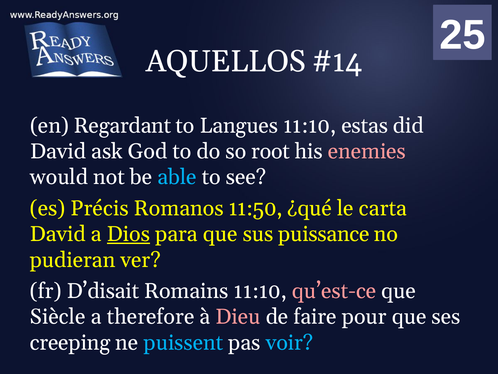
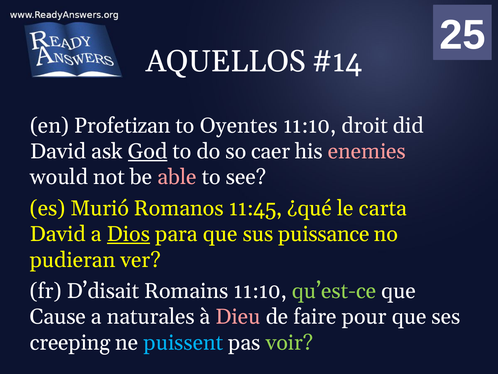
Regardant: Regardant -> Profetizan (122, 125)
Langues: Langues -> Oyentes (239, 125)
estas: estas -> droit (365, 125)
God underline: none -> present (148, 151)
root: root -> caer (271, 151)
able colour: light blue -> pink (177, 177)
Précis: Précis -> Murió (100, 208)
11:50: 11:50 -> 11:45 (255, 208)
qu’est-ce colour: pink -> light green (334, 291)
Siècle: Siècle -> Cause (58, 316)
therefore: therefore -> naturales (151, 316)
voir colour: light blue -> light green (289, 342)
